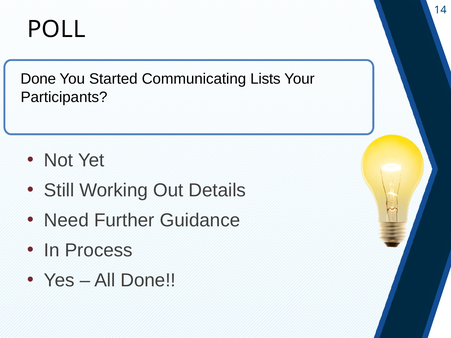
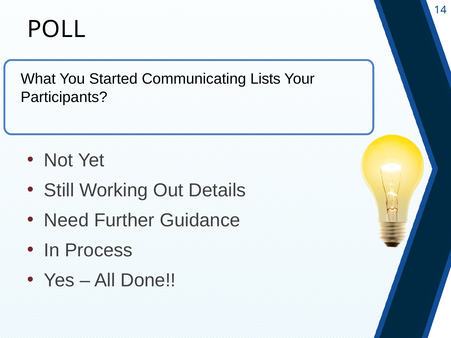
Done: Done -> What (38, 79)
